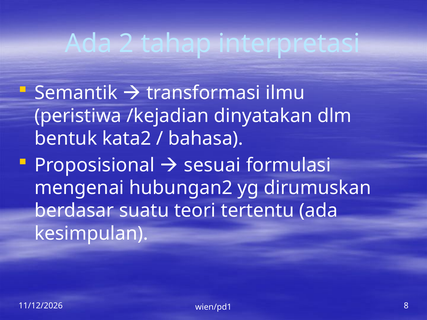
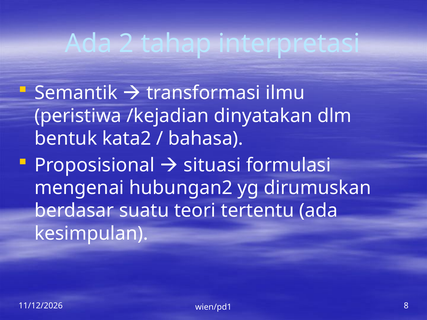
sesuai: sesuai -> situasi (212, 165)
